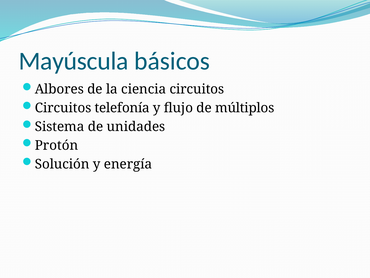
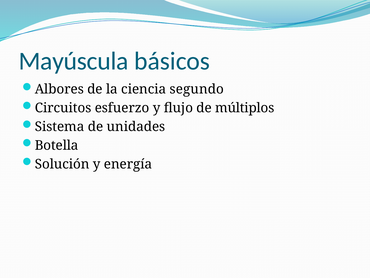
ciencia circuitos: circuitos -> segundo (197, 89)
telefonía: telefonía -> esfuerzo (122, 108)
Protón: Protón -> Botella (57, 145)
